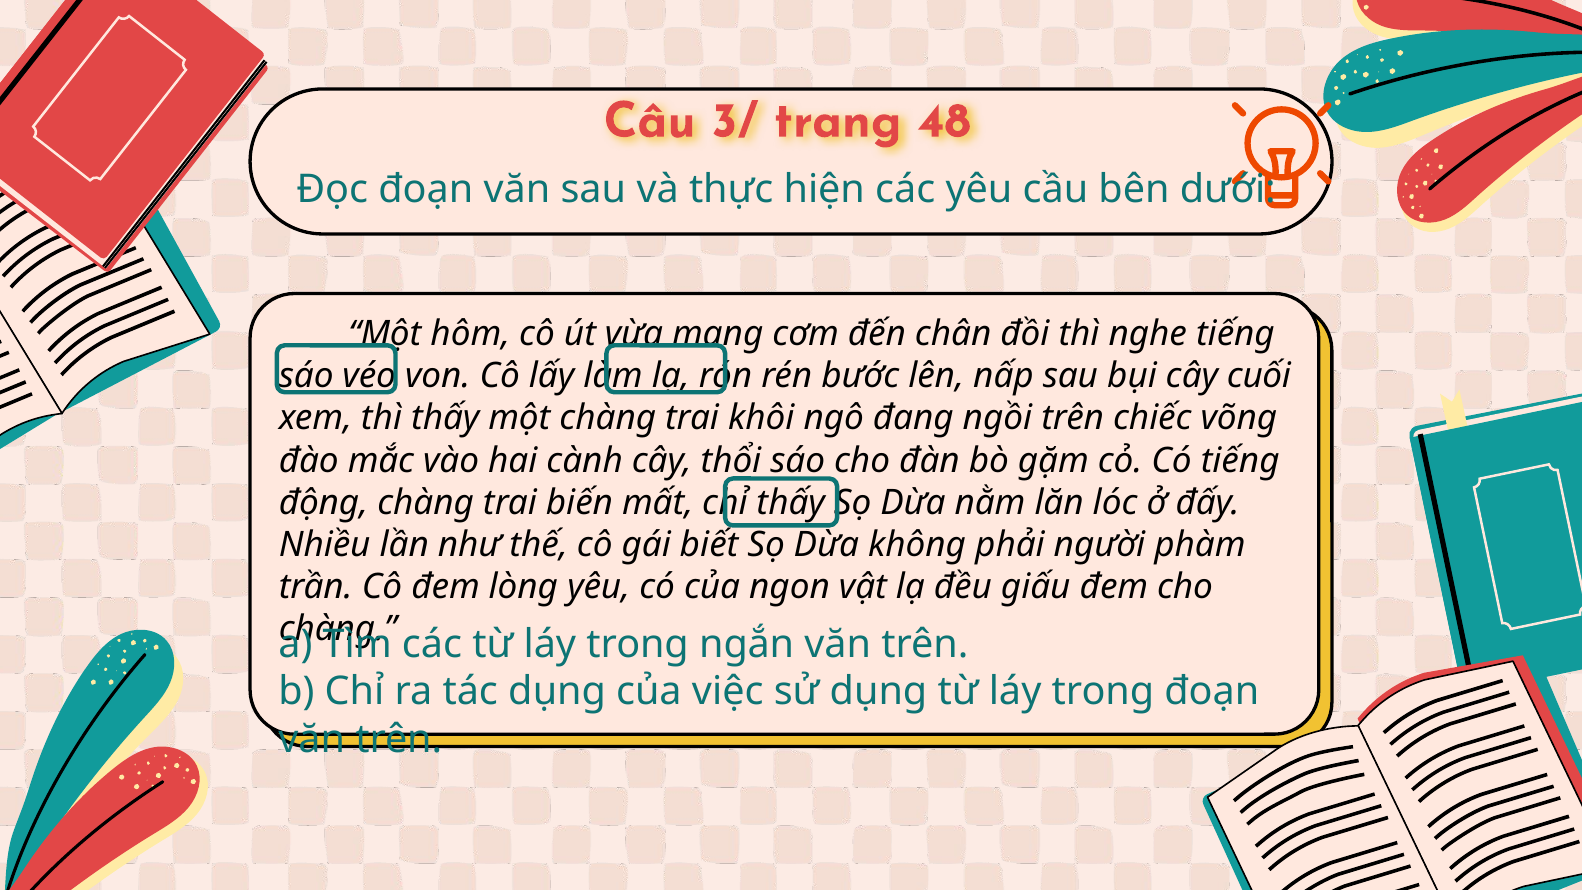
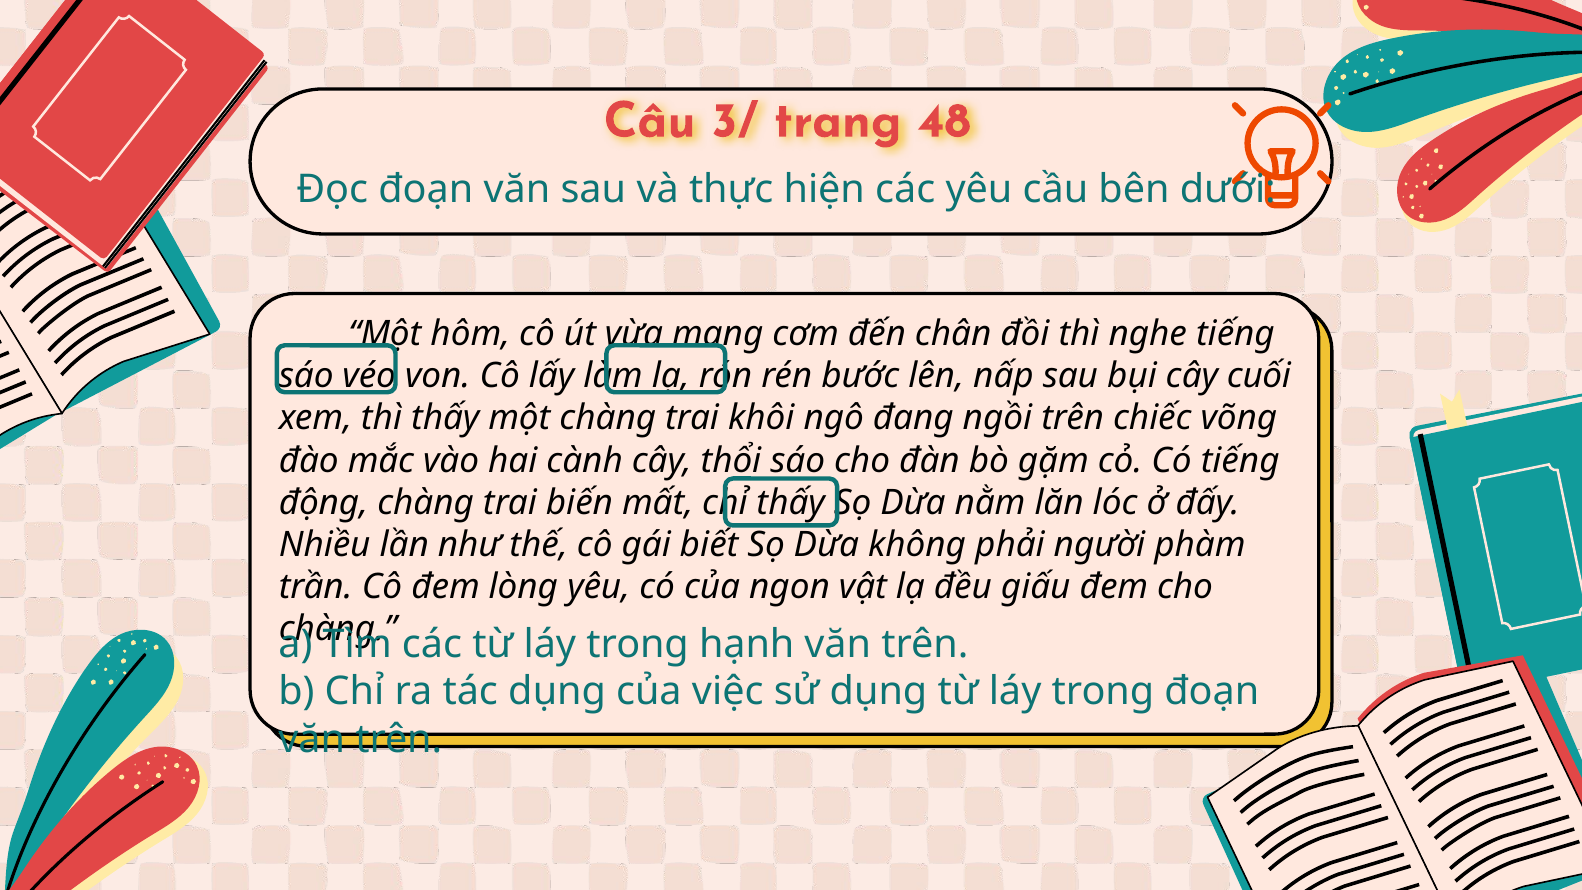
ngắn: ngắn -> hạnh (747, 644)
